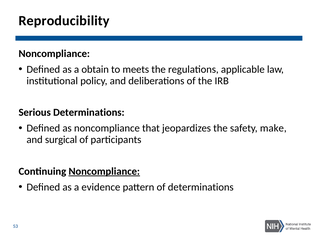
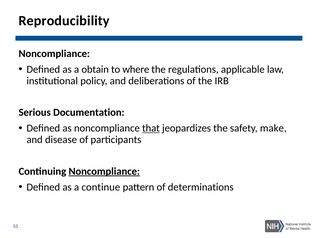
meets: meets -> where (136, 69)
Serious Determinations: Determinations -> Documentation (89, 112)
that underline: none -> present (151, 128)
surgical: surgical -> disease (61, 140)
evidence: evidence -> continue (101, 187)
